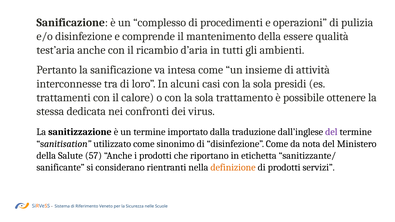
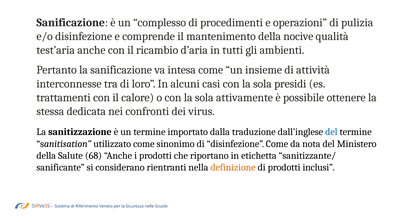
essere: essere -> nocive (298, 36)
trattamento: trattamento -> attivamente (244, 98)
del colour: purple -> blue (331, 132)
57: 57 -> 68 (93, 156)
servizi: servizi -> inclusi (319, 168)
